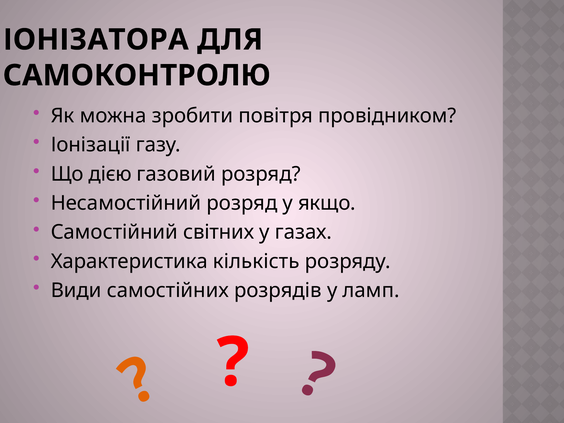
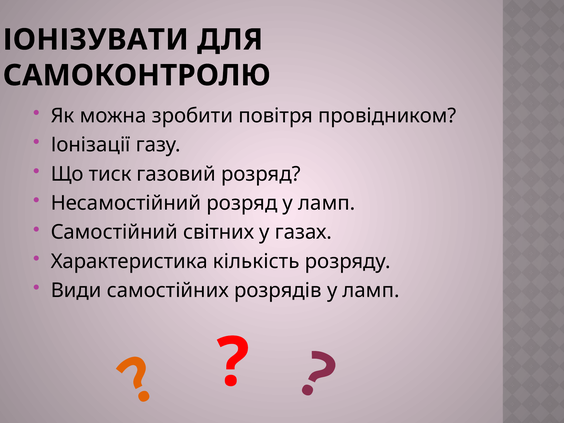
ІОНІЗАТОРА: ІОНІЗАТОРА -> ІОНІЗУВАТИ (96, 40)
дією: дією -> тиск (110, 174)
розряд у якщо: якщо -> ламп (327, 203)
